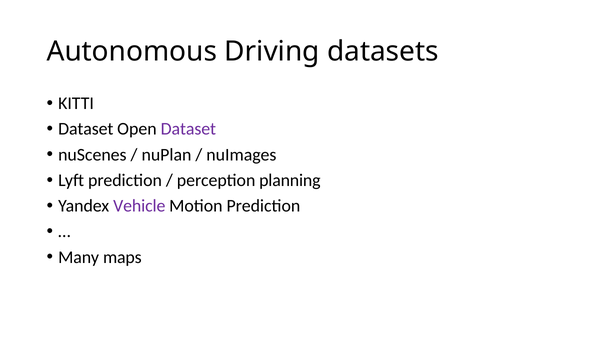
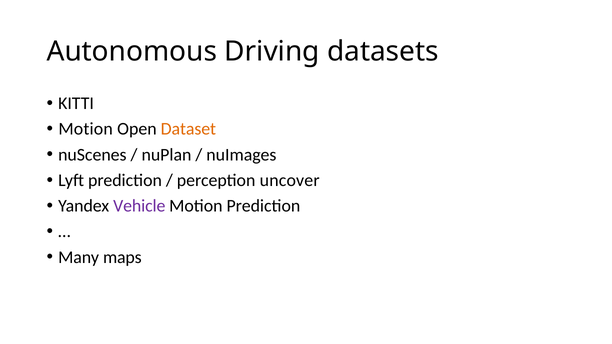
Dataset: Dataset -> Motion (86, 129)
Dataset colour: purple -> orange (188, 129)
planning: planning -> uncover (290, 180)
